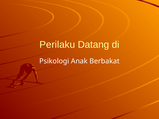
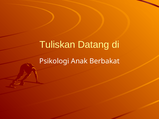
Perilaku: Perilaku -> Tuliskan (57, 45)
